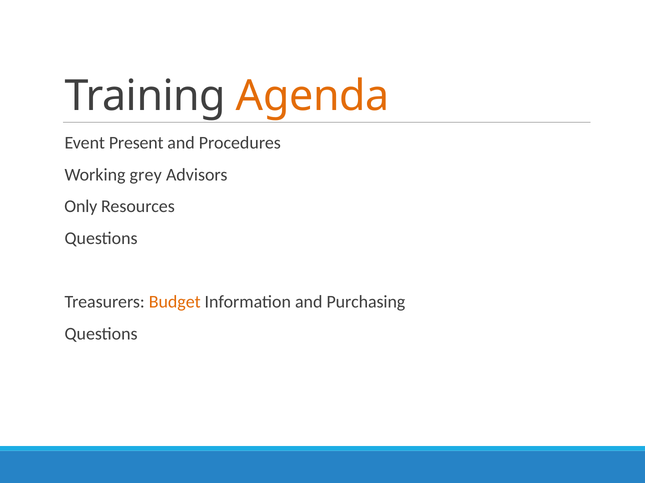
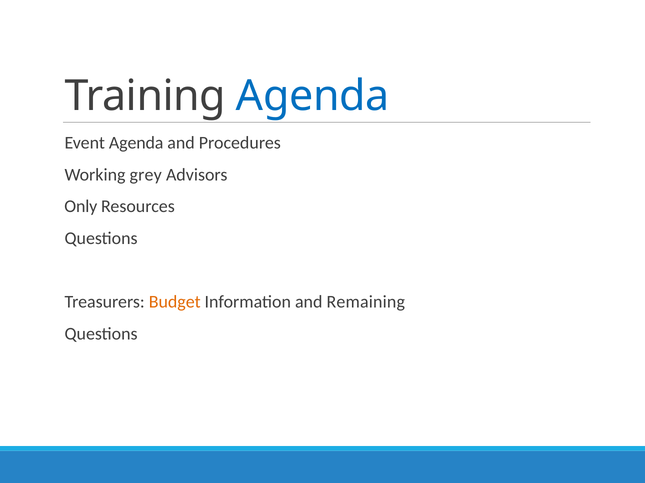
Agenda colour: orange -> blue (313, 96)
Event Present: Present -> Agenda (136, 143)
Purchasing: Purchasing -> Remaining (366, 302)
